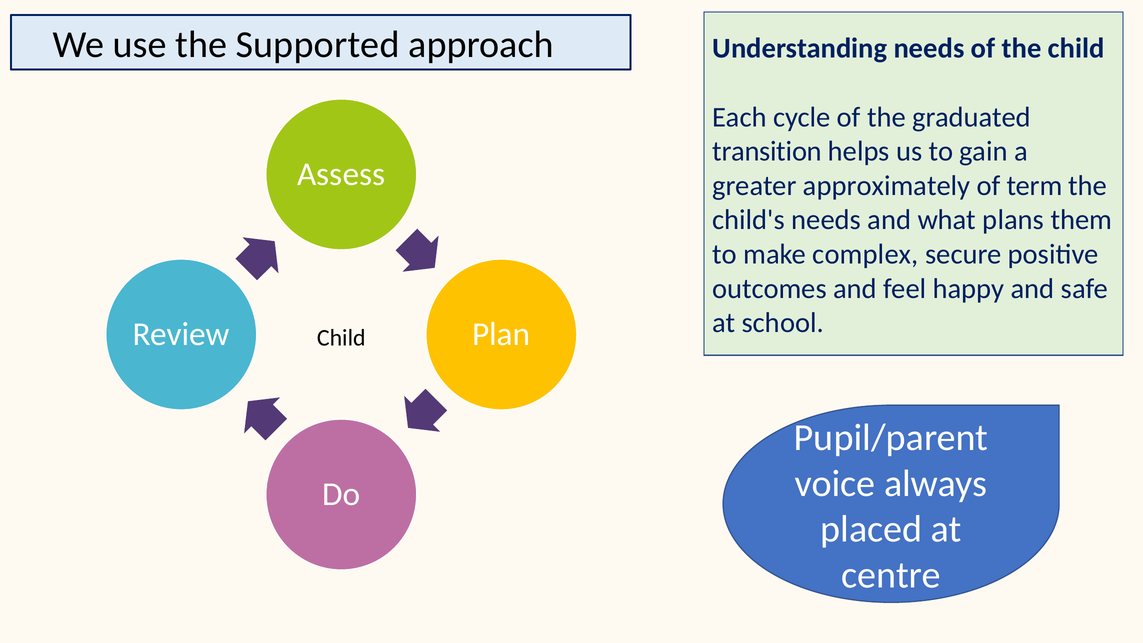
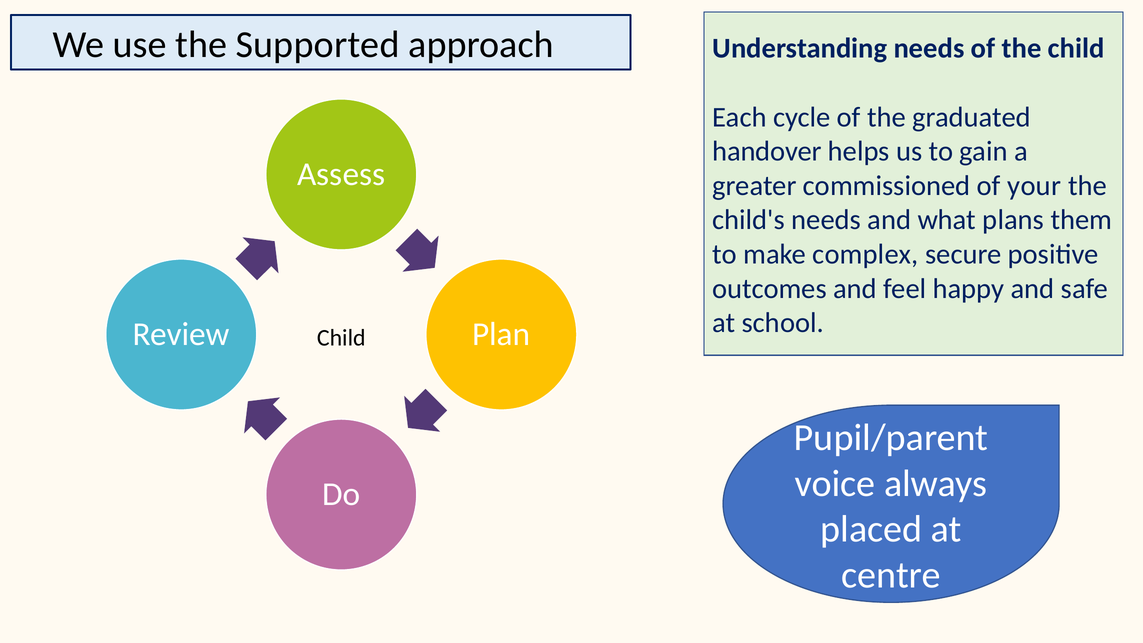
transition: transition -> handover (767, 151)
approximately: approximately -> commissioned (887, 186)
term: term -> your (1034, 186)
